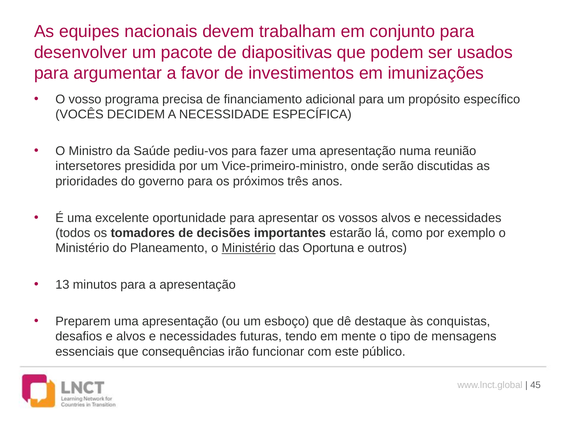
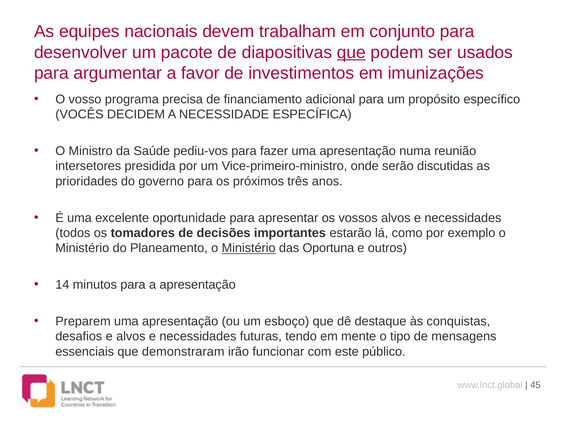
que underline: none -> present (351, 52)
13: 13 -> 14 (62, 285)
consequências: consequências -> demonstraram (183, 352)
